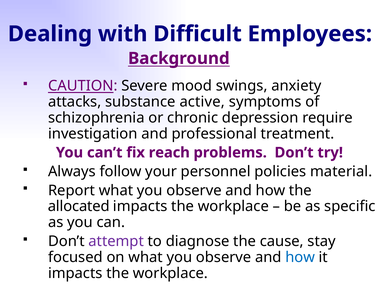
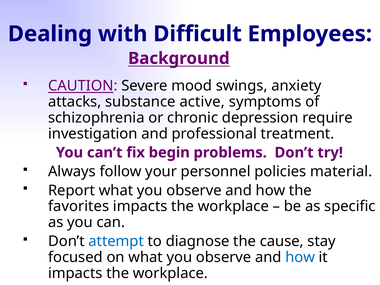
reach: reach -> begin (169, 153)
allocated: allocated -> favorites (79, 206)
attempt colour: purple -> blue (116, 241)
